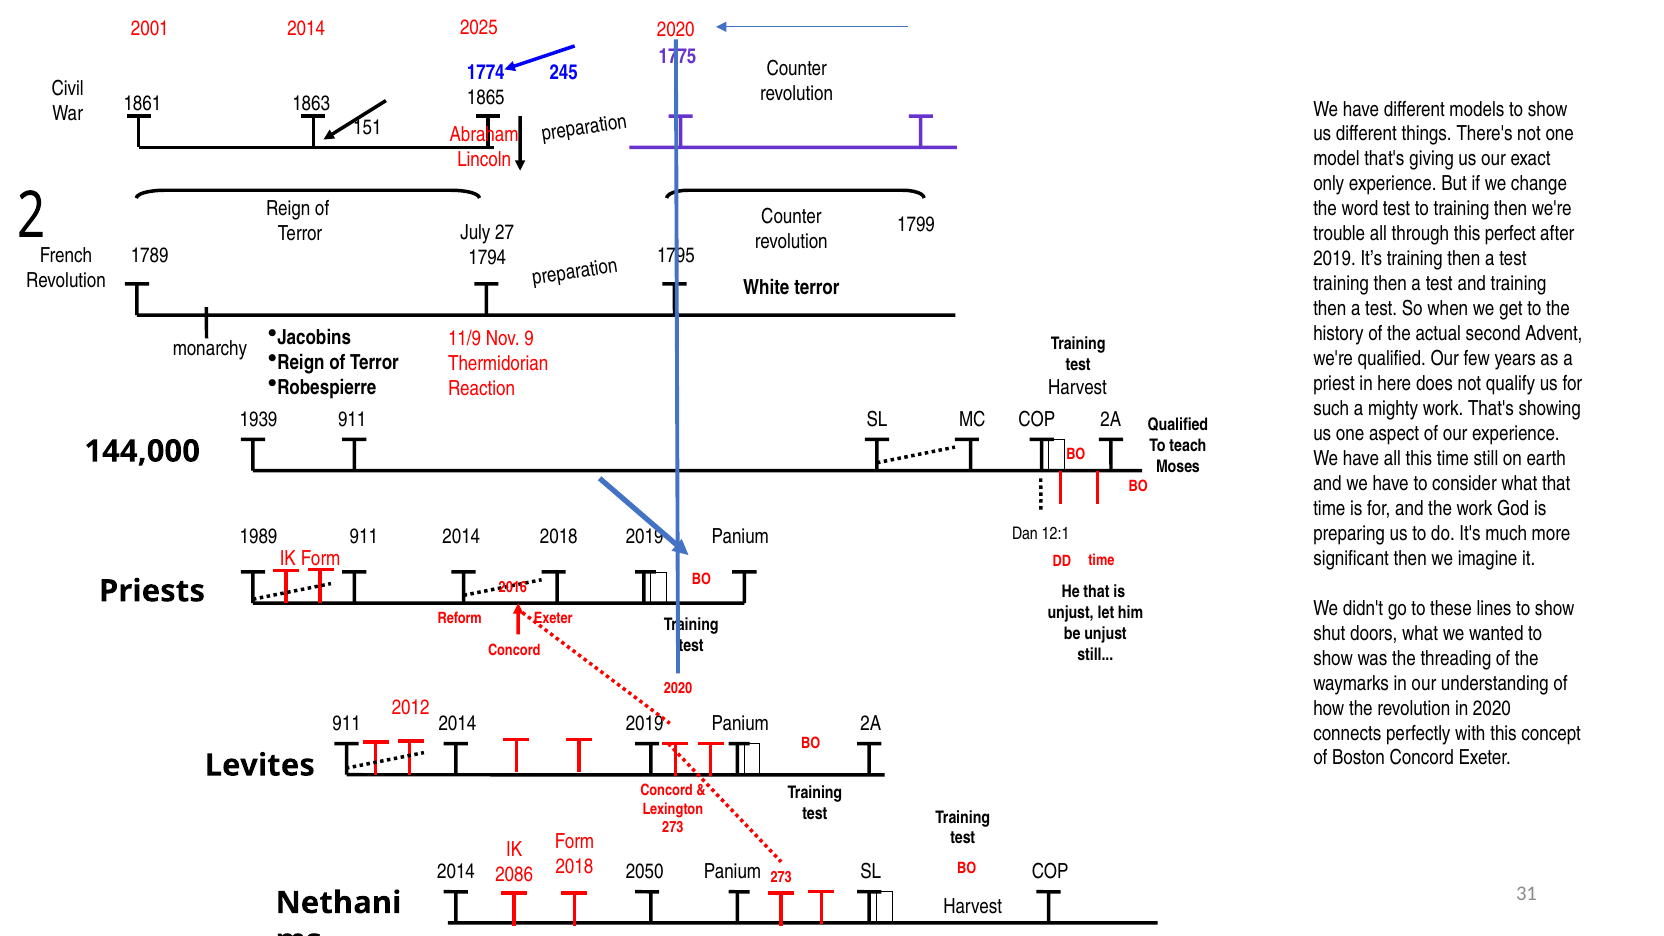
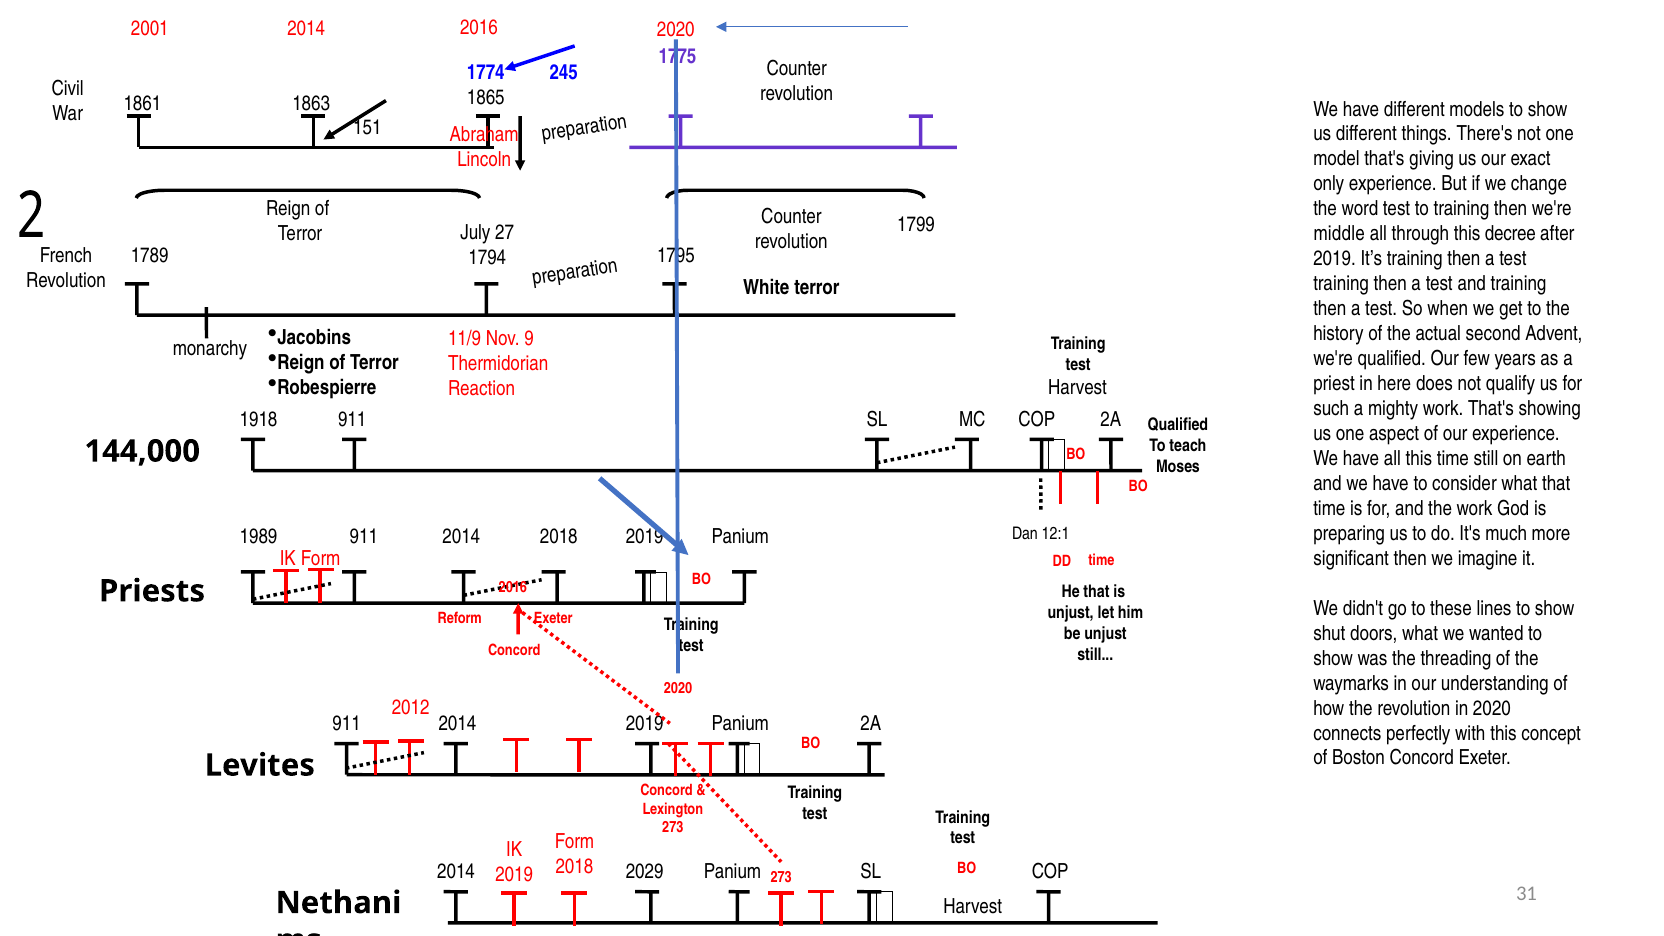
2014 2025: 2025 -> 2016 (479, 27)
trouble: trouble -> middle (1339, 234)
perfect: perfect -> decree (1510, 234)
1939: 1939 -> 1918 (259, 419)
2050: 2050 -> 2029 (645, 872)
2086: 2086 -> 2019 (514, 875)
